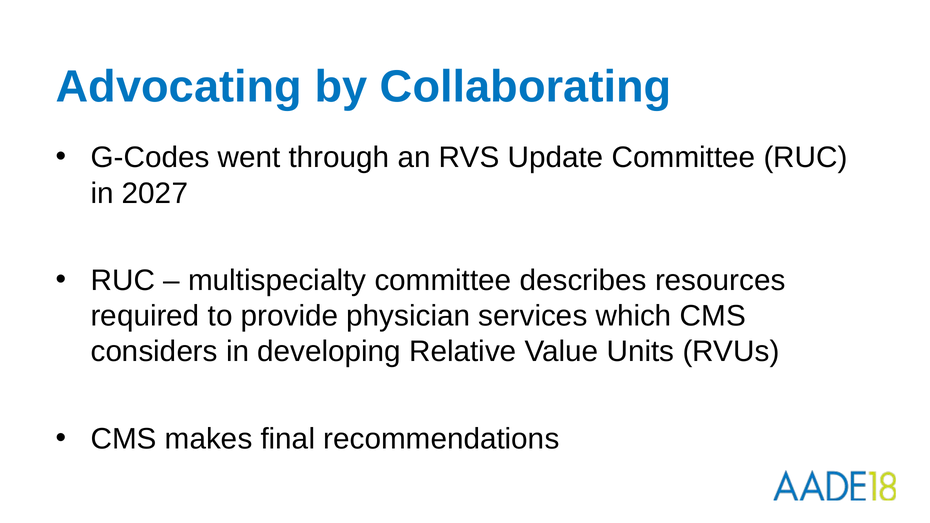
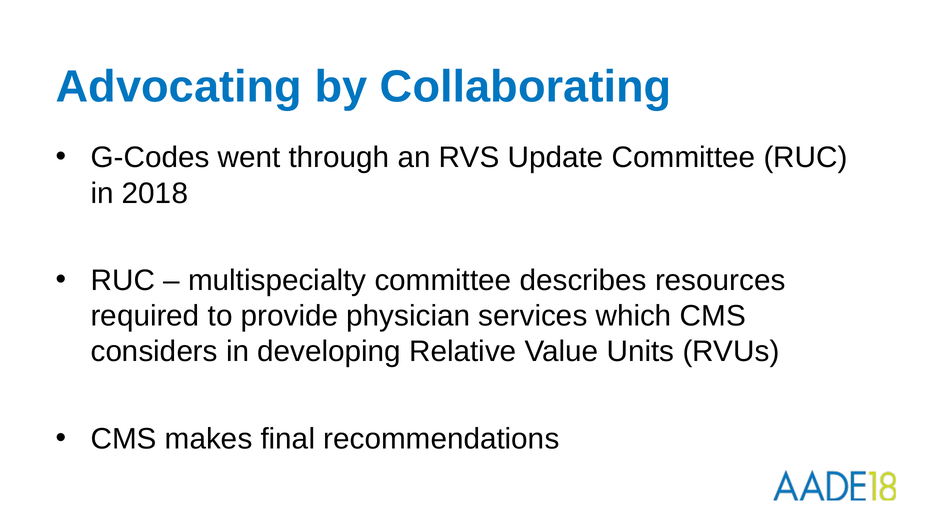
2027: 2027 -> 2018 (155, 193)
